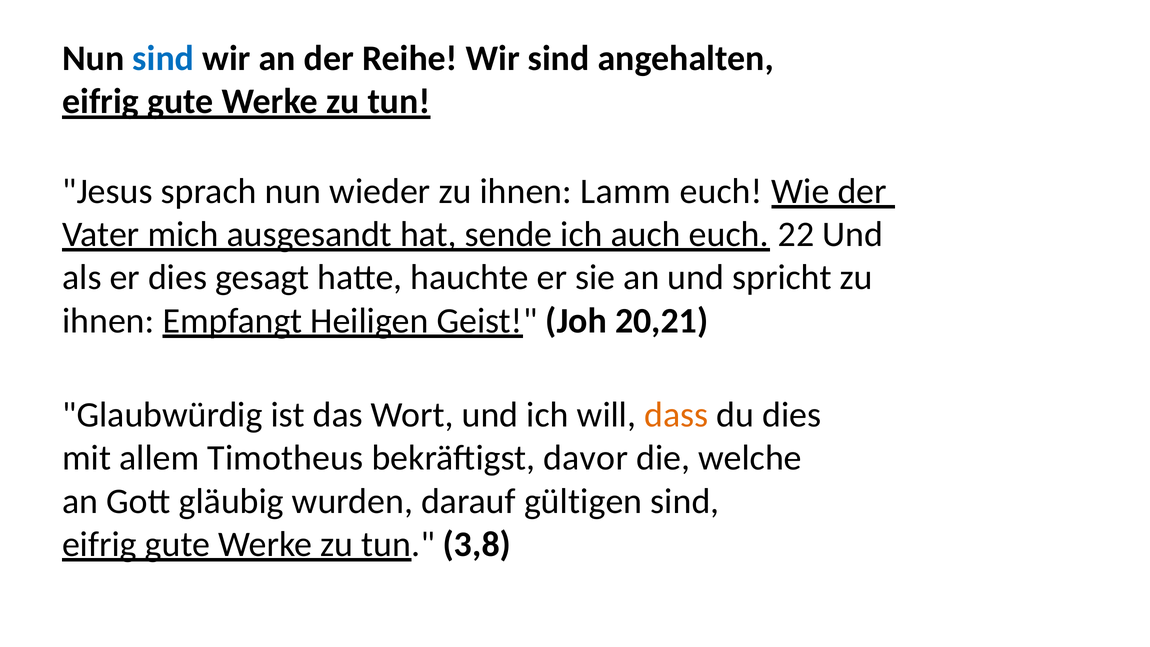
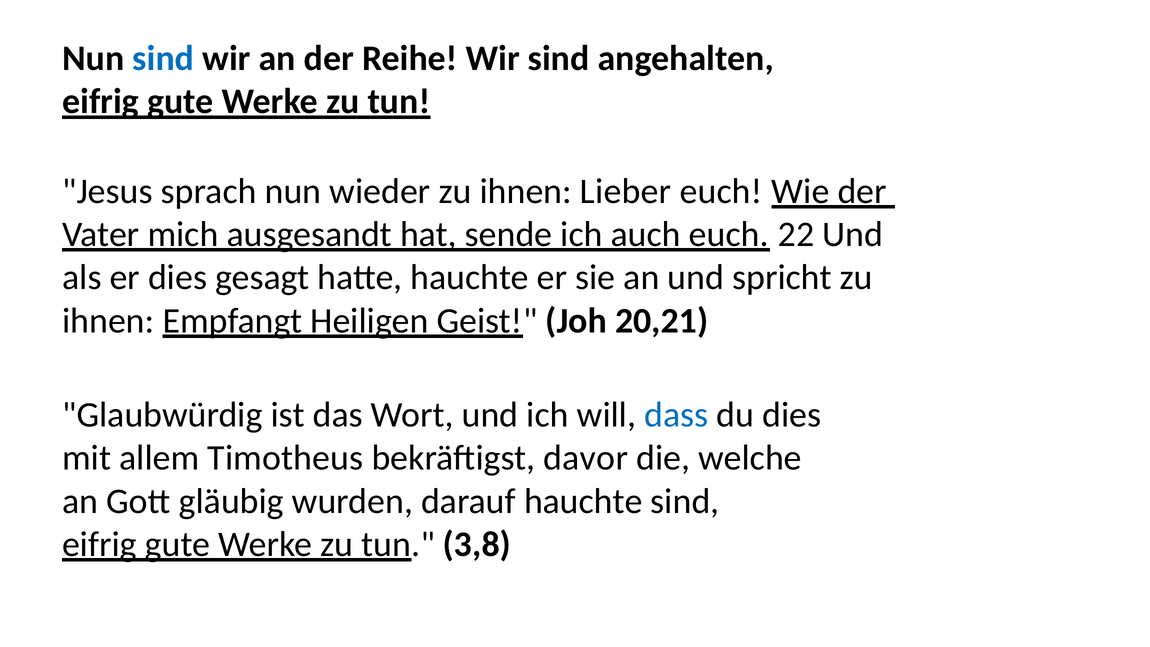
Lamm: Lamm -> Lieber (626, 191)
dass colour: orange -> blue (676, 415)
darauf gültigen: gültigen -> hauchte (583, 501)
